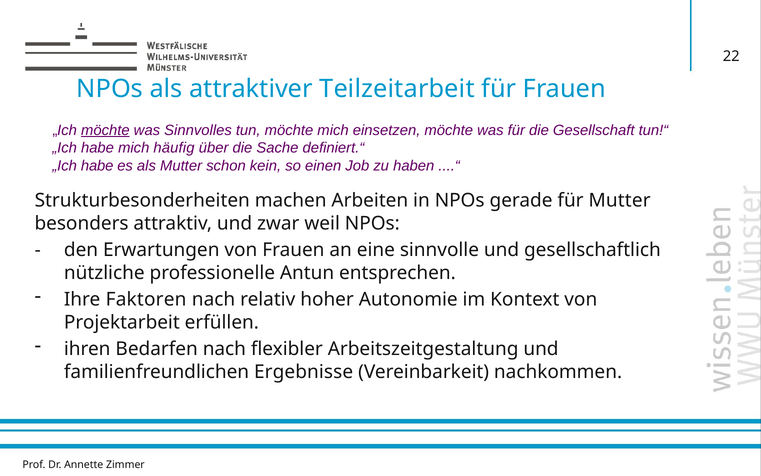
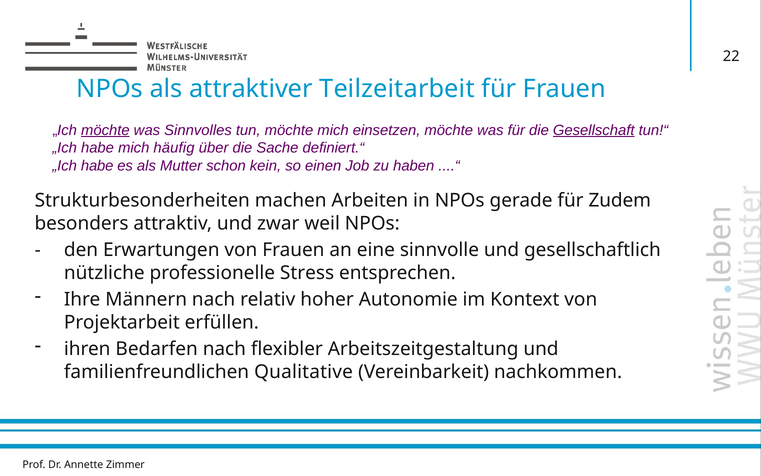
Gesellschaft underline: none -> present (594, 130)
für Mutter: Mutter -> Zudem (620, 200)
Antun: Antun -> Stress (307, 273)
Faktoren: Faktoren -> Männern (146, 299)
Ergebnisse: Ergebnisse -> Qualitative (304, 372)
